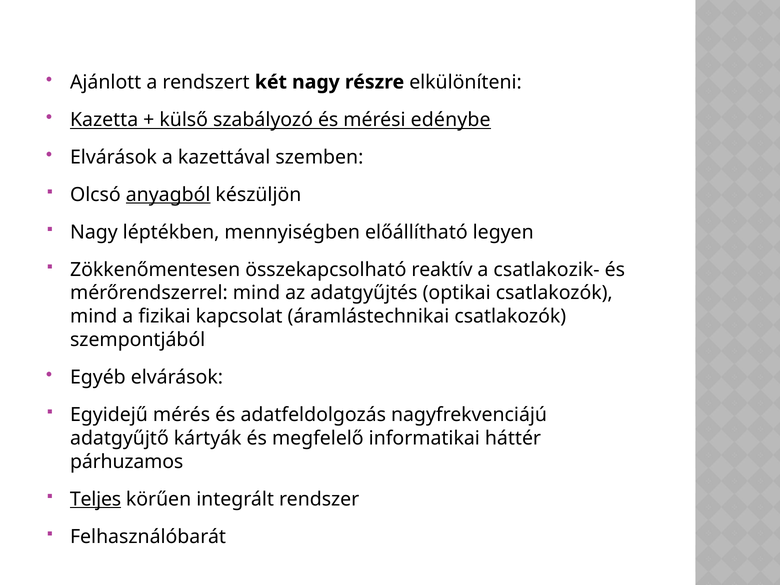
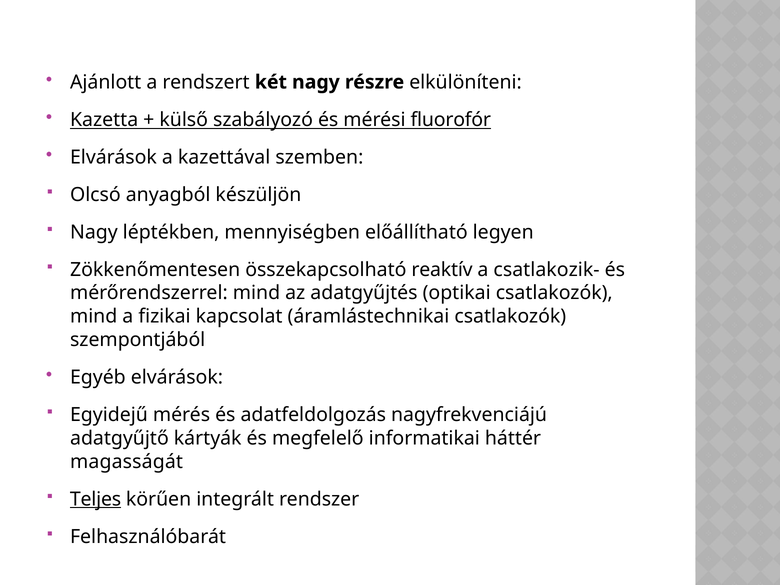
edénybe: edénybe -> fluorofór (451, 120)
anyagból underline: present -> none (168, 195)
párhuzamos: párhuzamos -> magasságát (127, 462)
